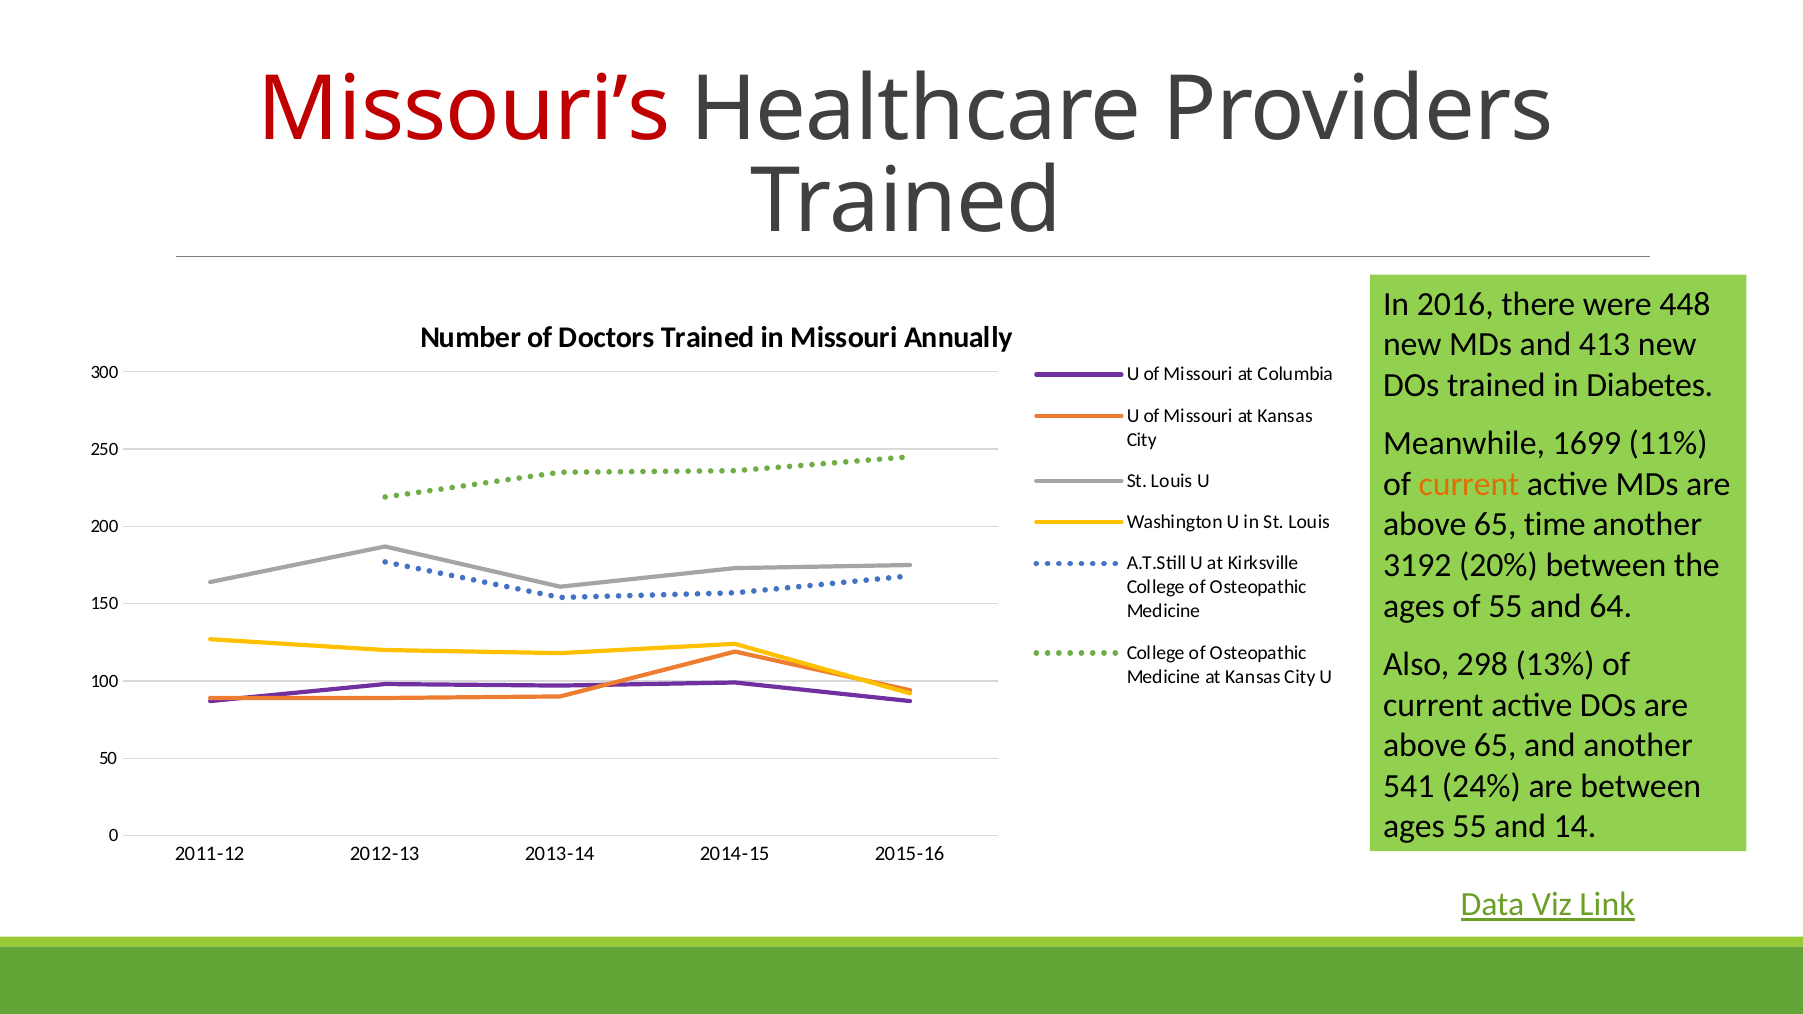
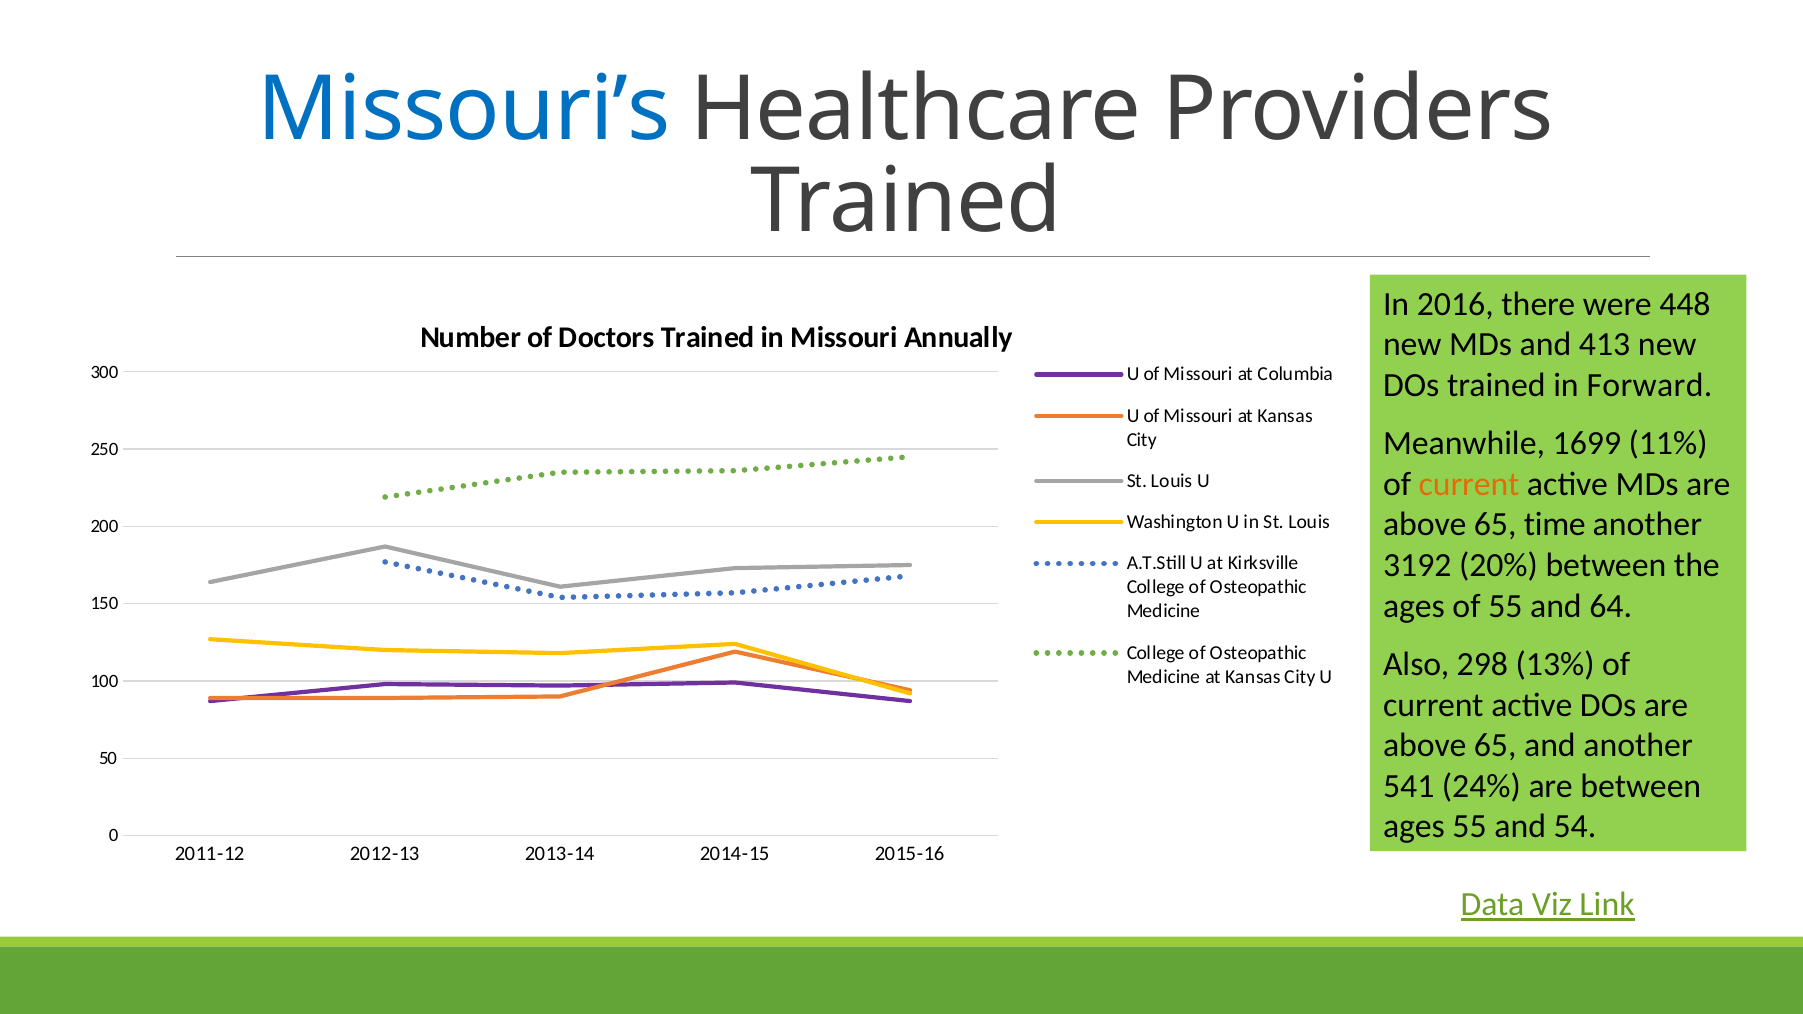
Missouri’s colour: red -> blue (464, 110)
Diabetes: Diabetes -> Forward (1649, 385)
14: 14 -> 54 (1575, 827)
